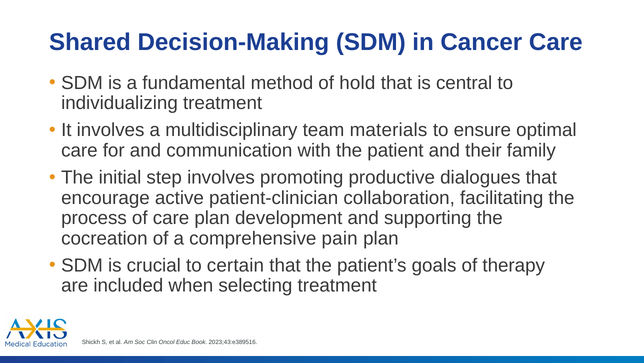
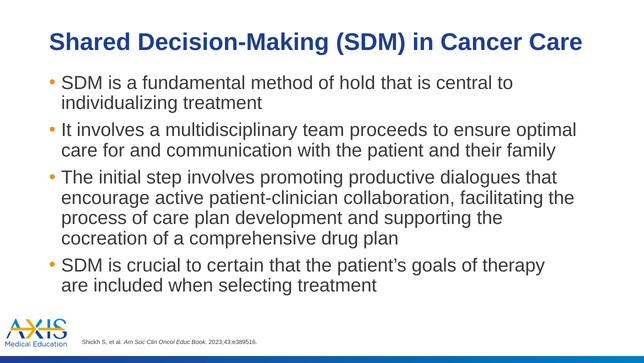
materials: materials -> proceeds (389, 130)
pain: pain -> drug (340, 238)
